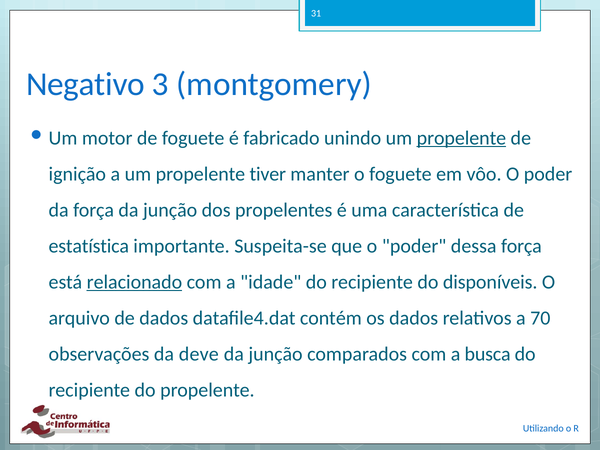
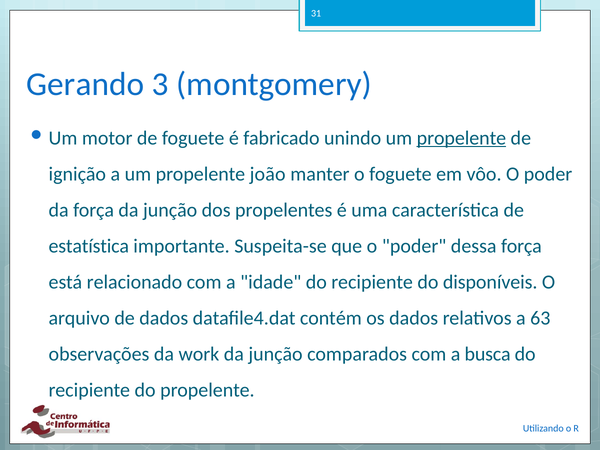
Negativo: Negativo -> Gerando (85, 84)
tiver: tiver -> joão (268, 174)
relacionado underline: present -> none (134, 282)
70: 70 -> 63 (540, 318)
deve: deve -> work (199, 354)
